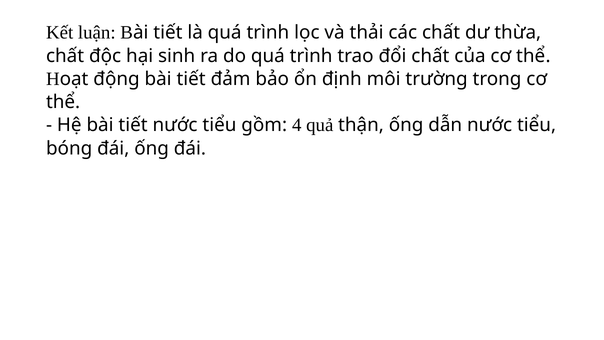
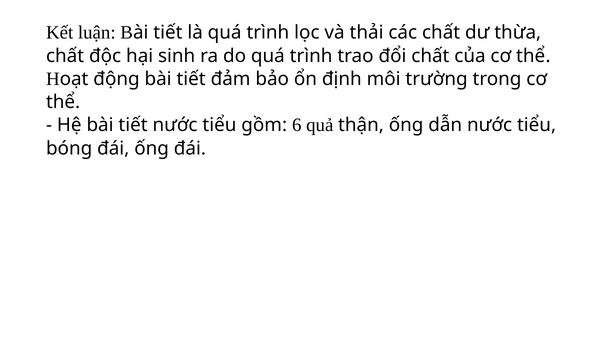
4: 4 -> 6 (297, 125)
